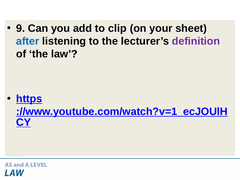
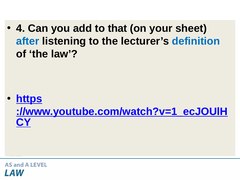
9: 9 -> 4 (21, 28)
clip: clip -> that (117, 28)
definition colour: purple -> blue (196, 41)
